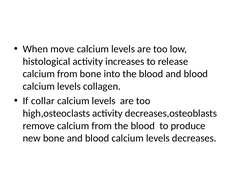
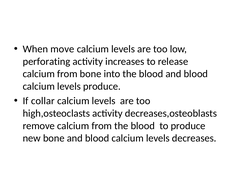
histological: histological -> perforating (47, 61)
levels collagen: collagen -> produce (102, 86)
